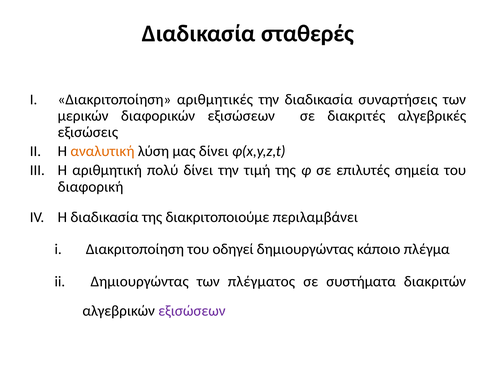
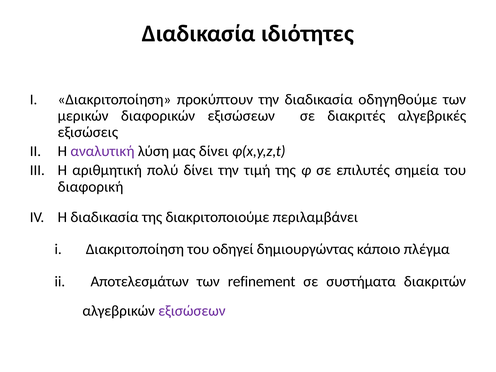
σταθερές: σταθερές -> ιδιότητες (307, 34)
αριθμητικές: αριθμητικές -> προκύπτουν (215, 99)
συναρτήσεις: συναρτήσεις -> οδηγηθούμε (398, 99)
αναλυτική colour: orange -> purple (102, 151)
Δημιουργώντας: Δημιουργώντας -> Αποτελεσμάτων (140, 281)
πλέγματος: πλέγματος -> refinement (262, 281)
